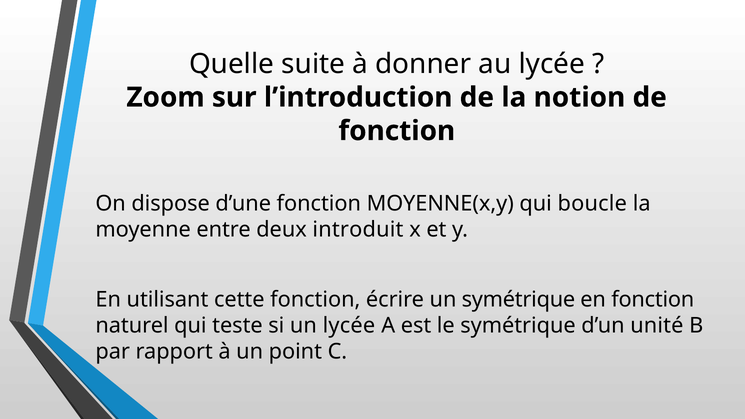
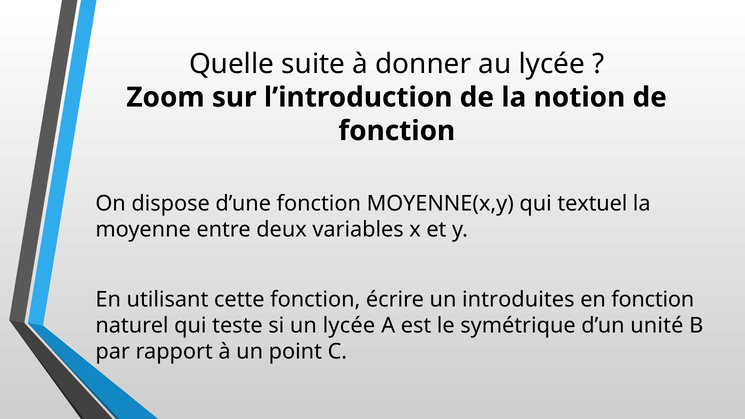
boucle: boucle -> textuel (592, 203)
introduit: introduit -> variables (358, 229)
un symétrique: symétrique -> introduites (518, 299)
